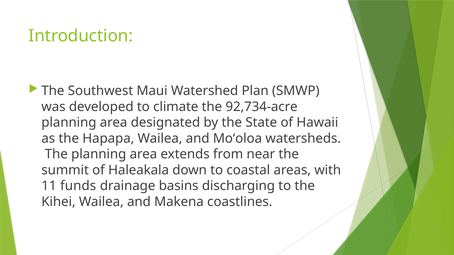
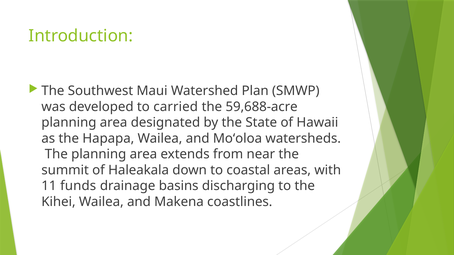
climate: climate -> carried (176, 107)
92,734-acre: 92,734-acre -> 59,688-acre (262, 107)
